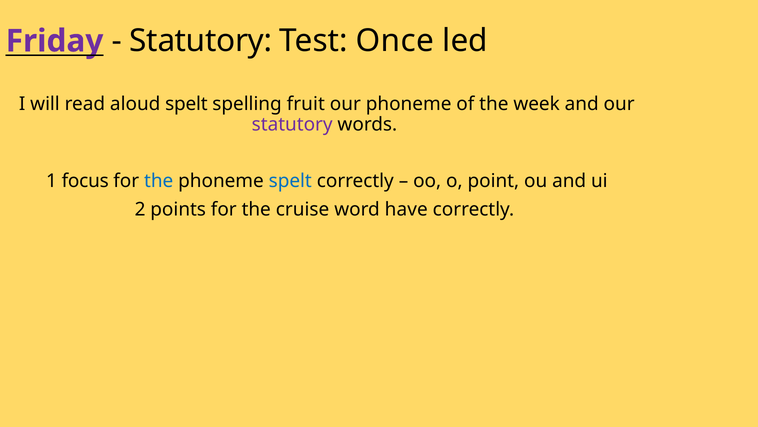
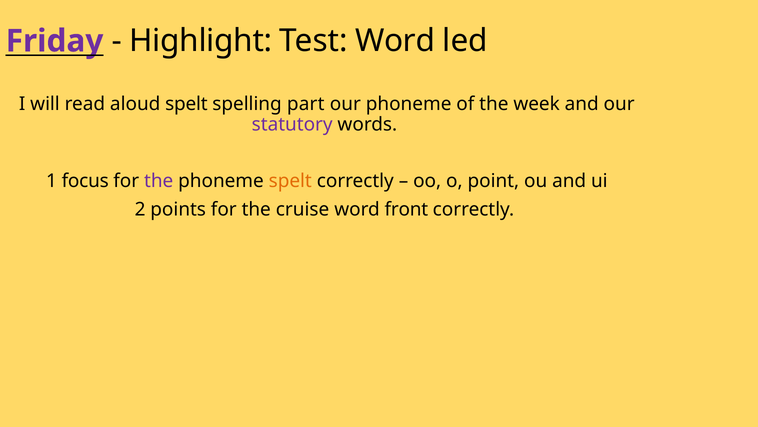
Statutory: Statutory -> Highlight (201, 41)
Test Once: Once -> Word (395, 41)
fruit: fruit -> part (306, 104)
the colour: blue -> purple (159, 181)
spelt colour: blue -> orange (290, 181)
have: have -> front (406, 209)
